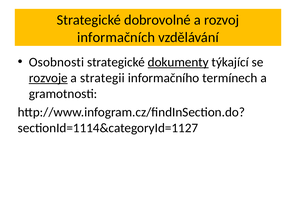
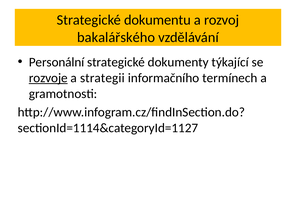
dobrovolné: dobrovolné -> dokumentu (157, 20)
informačních: informačních -> bakalářského (116, 37)
Osobnosti: Osobnosti -> Personální (57, 62)
dokumenty underline: present -> none (178, 62)
